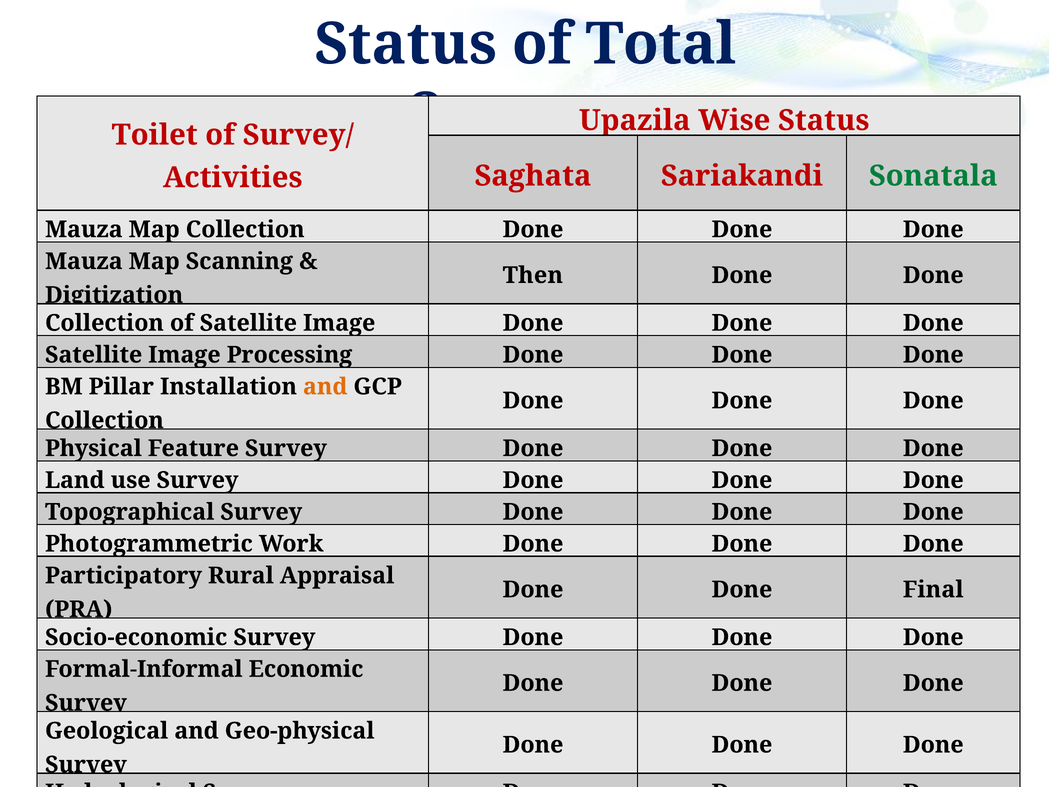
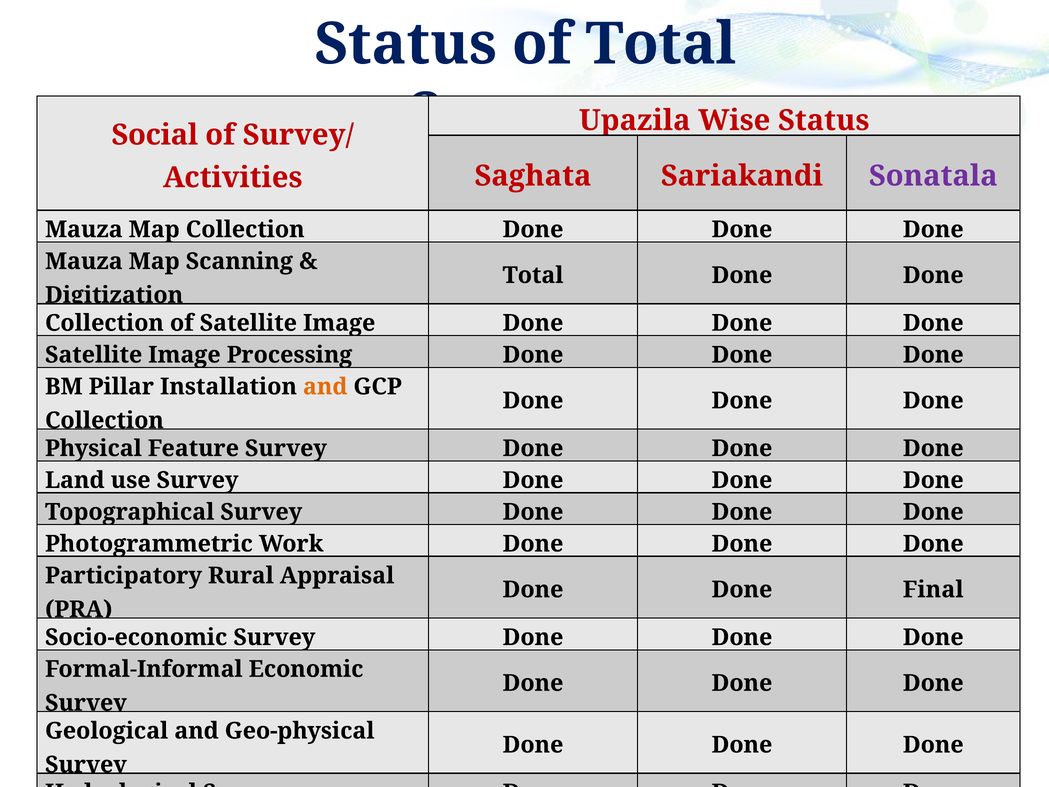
Toilet: Toilet -> Social (155, 135)
Sonatala colour: green -> purple (933, 176)
Then: Then -> Total (533, 275)
